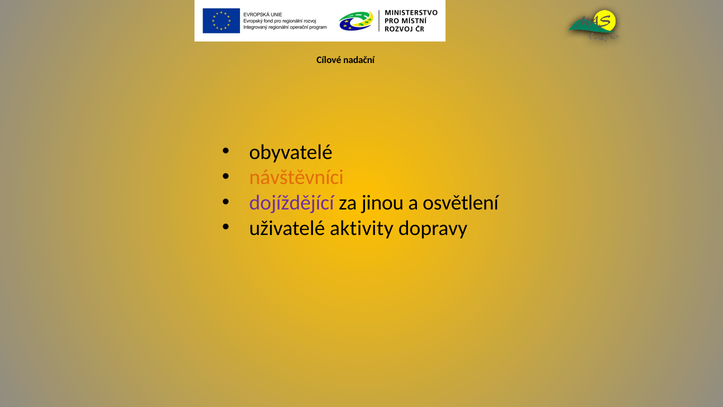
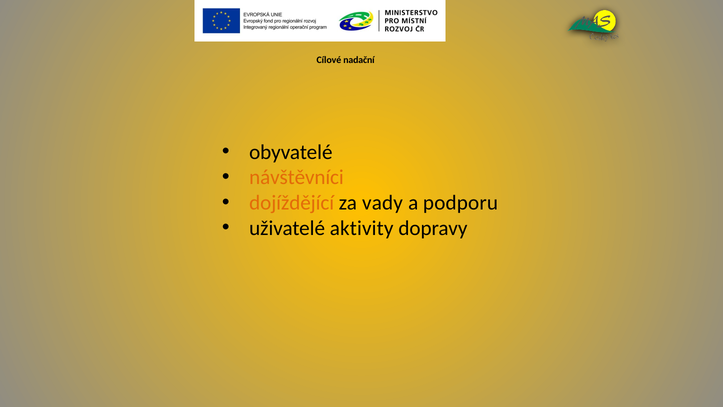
dojíždějící colour: purple -> orange (292, 203)
jinou: jinou -> vady (382, 203)
osvětlení: osvětlení -> podporu (461, 203)
